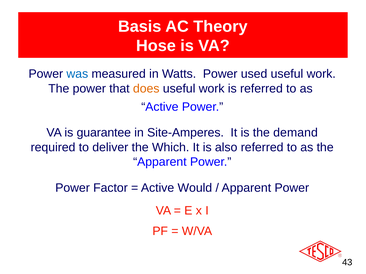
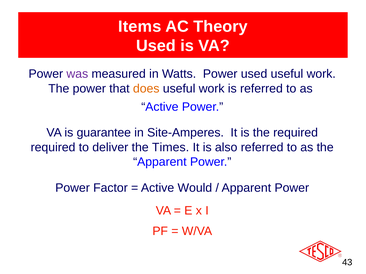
Basis: Basis -> Items (140, 26)
Hose: Hose -> Used (156, 46)
was colour: blue -> purple (77, 74)
the demand: demand -> required (296, 133)
Which: Which -> Times (171, 148)
